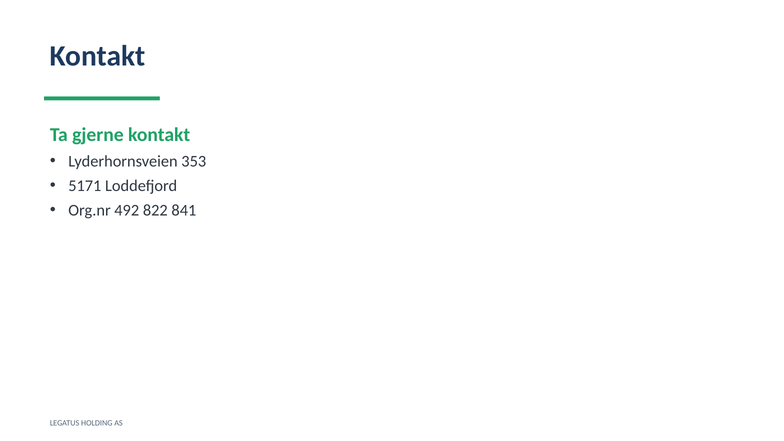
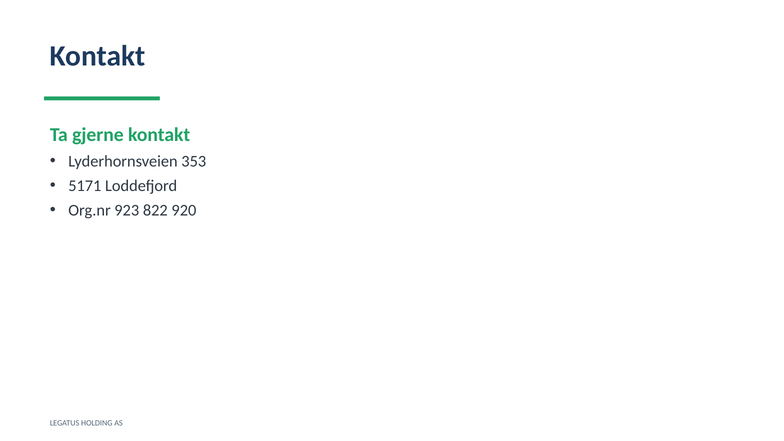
492: 492 -> 923 (127, 210)
841: 841 -> 920 (184, 210)
